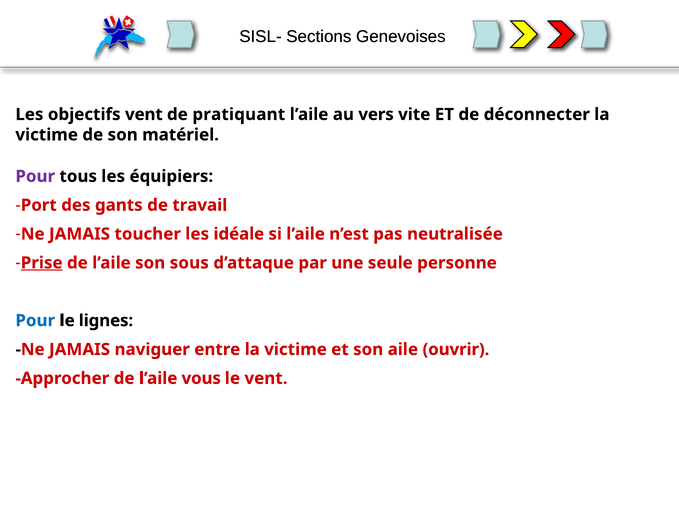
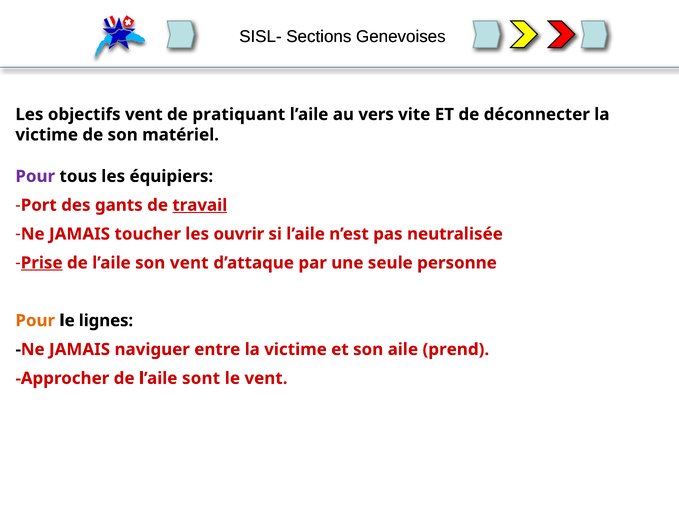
travail underline: none -> present (200, 205)
idéale: idéale -> ouvrir (239, 234)
son sous: sous -> vent (189, 263)
Pour colour: blue -> orange (35, 321)
ouvrir: ouvrir -> prend (456, 350)
vous: vous -> sont (201, 378)
